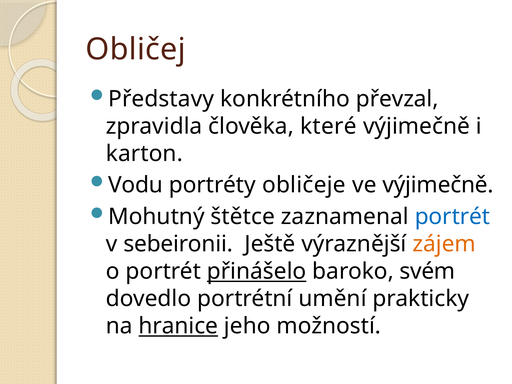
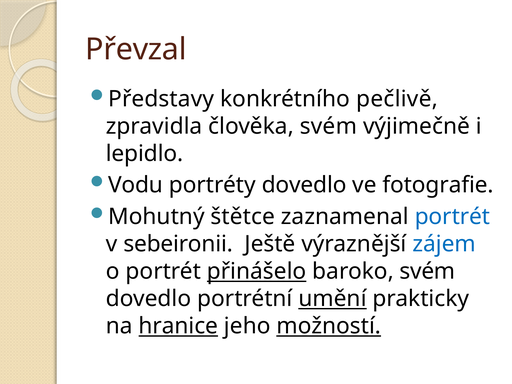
Obličej: Obličej -> Převzal (136, 50)
převzal: převzal -> pečlivě (397, 99)
člověka které: které -> svém (328, 126)
karton: karton -> lepidlo (145, 154)
portréty obličeje: obličeje -> dovedlo (304, 185)
ve výjimečně: výjimečně -> fotografie (438, 185)
zájem colour: orange -> blue (444, 244)
umění underline: none -> present (333, 299)
možností underline: none -> present (329, 326)
